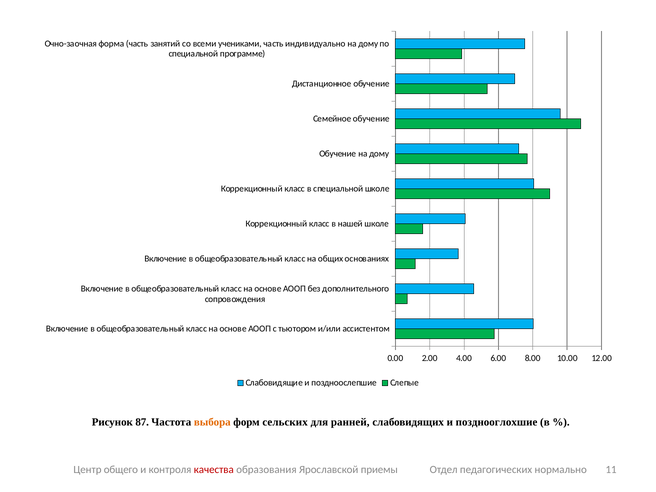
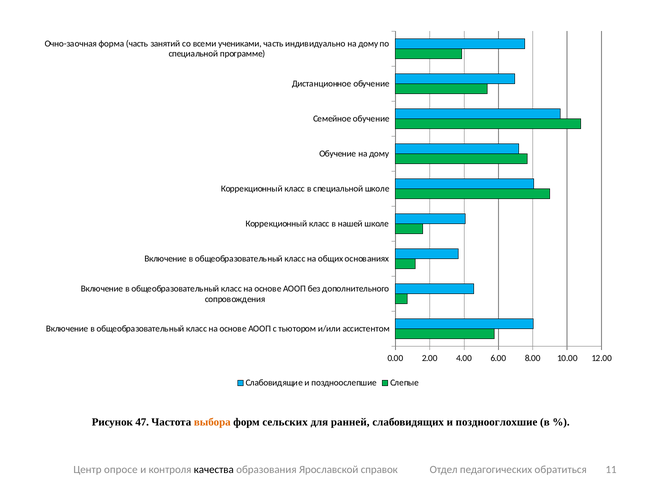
87: 87 -> 47 (142, 422)
общего: общего -> опросе (121, 470)
качества colour: red -> black (214, 470)
приемы: приемы -> справок (379, 470)
нормально: нормально -> обратиться (561, 470)
